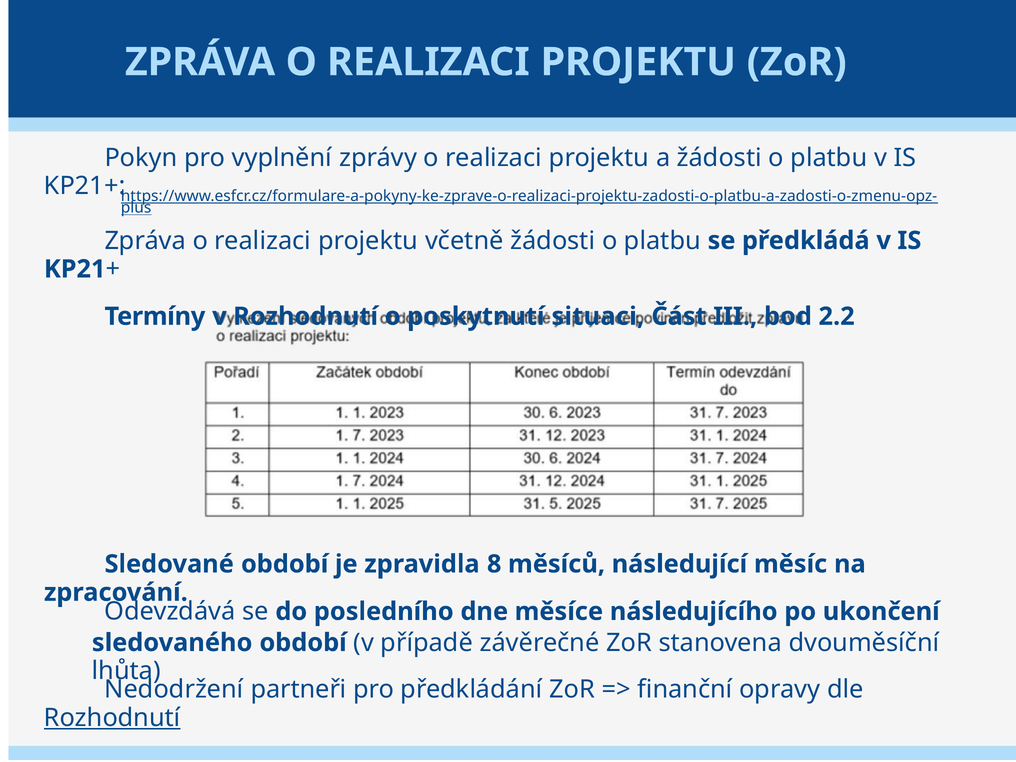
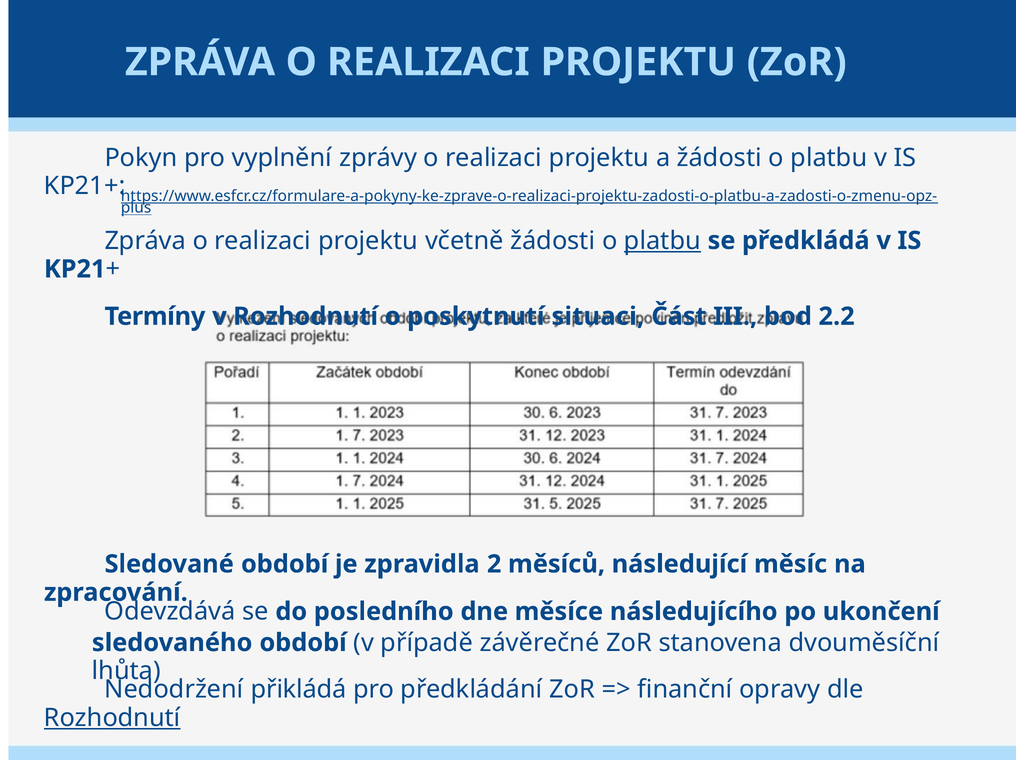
platbu underline: none -> present (662, 241)
8: 8 -> 2 (494, 564)
partneři: partneři -> přikládá (299, 689)
